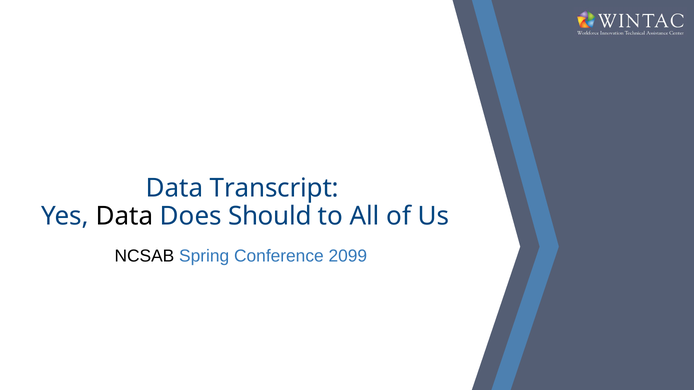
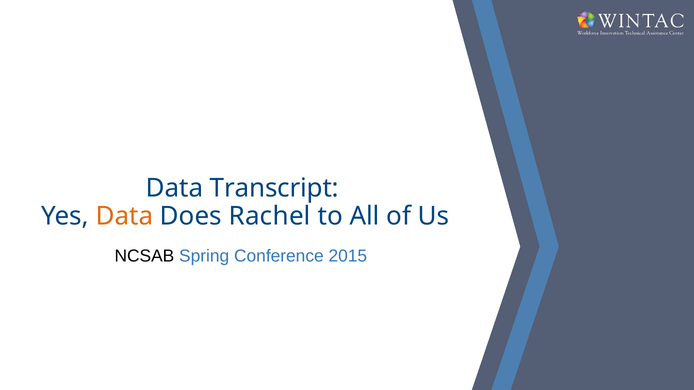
Data colour: black -> orange (124, 216)
Should: Should -> Rachel (270, 216)
2099: 2099 -> 2015 (348, 256)
